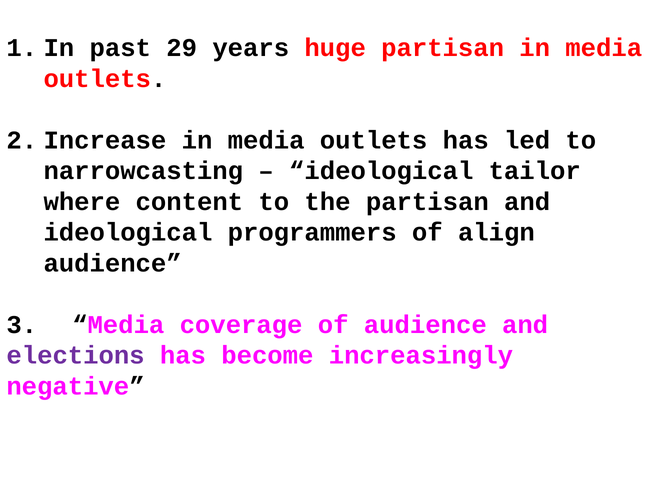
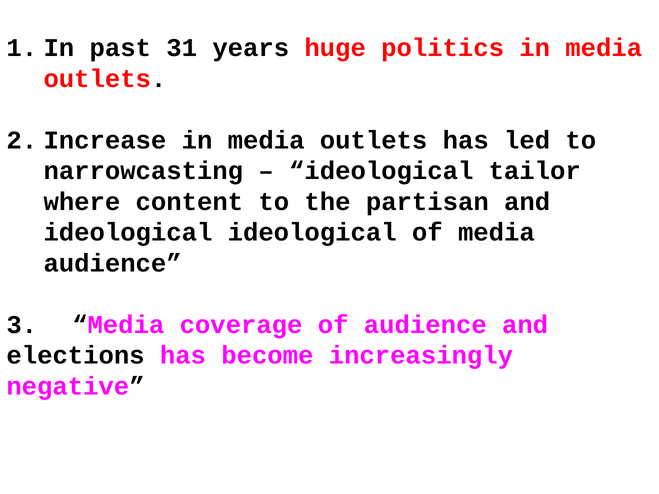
29: 29 -> 31 (182, 48)
huge partisan: partisan -> politics (443, 48)
ideological programmers: programmers -> ideological (312, 232)
of align: align -> media (496, 232)
elections colour: purple -> black (76, 356)
